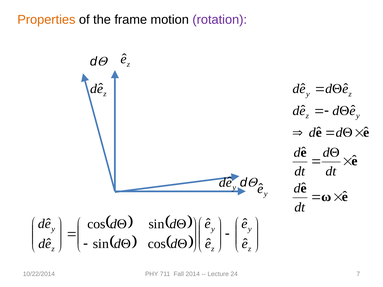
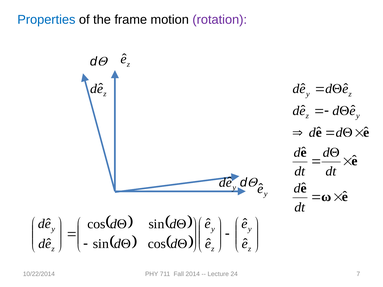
Properties colour: orange -> blue (46, 20)
